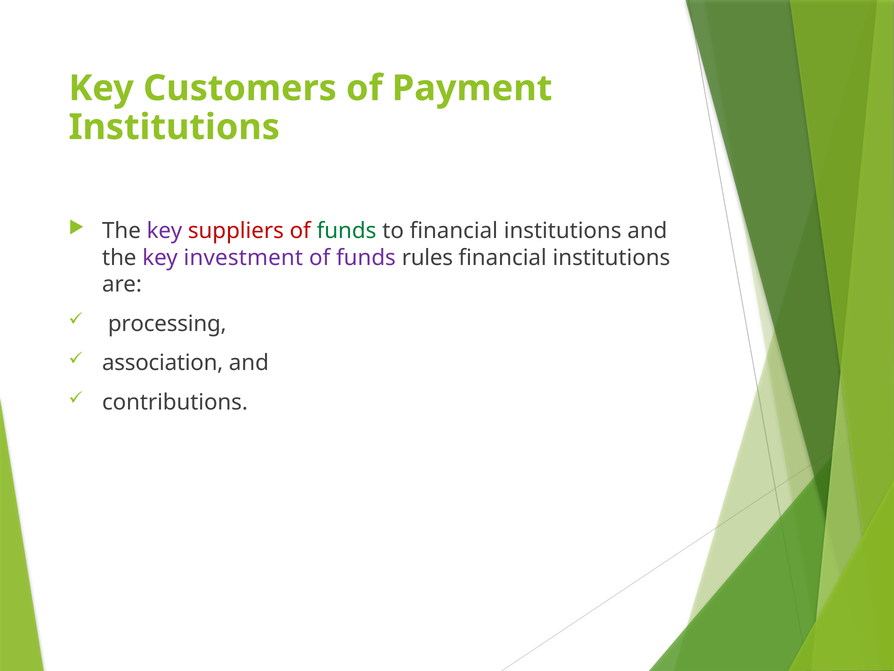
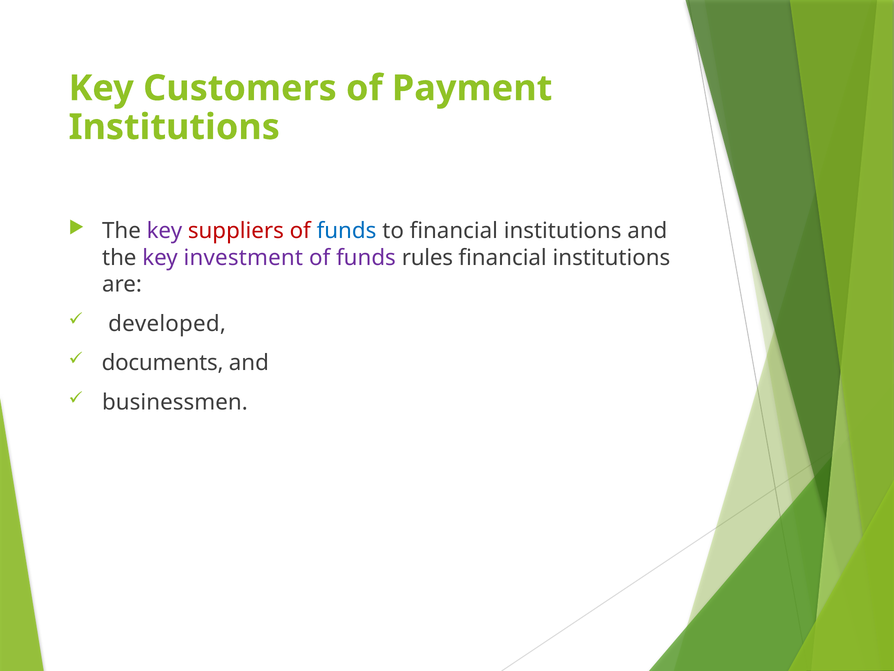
funds colour: green -> blue (347, 231)
processing: processing -> developed (167, 324)
association: association -> documents (163, 363)
contributions: contributions -> businessmen (175, 402)
